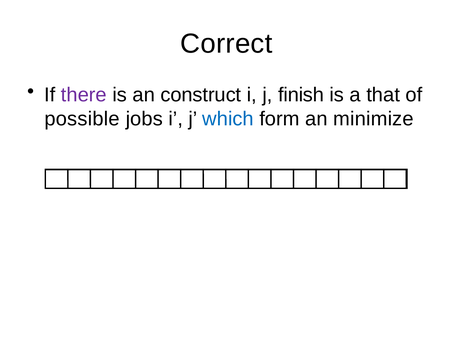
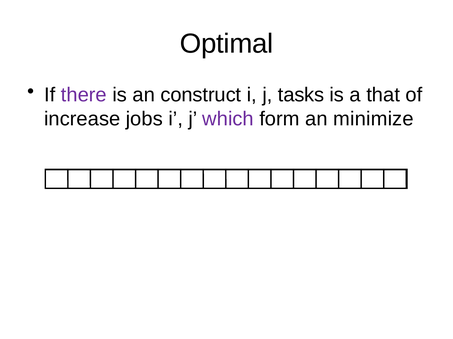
Correct: Correct -> Optimal (227, 44)
finish: finish -> tasks (301, 95)
possible: possible -> increase (82, 119)
which colour: blue -> purple (228, 119)
